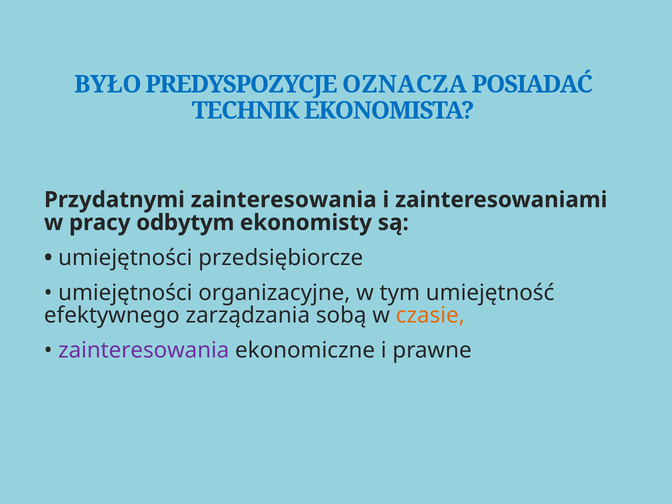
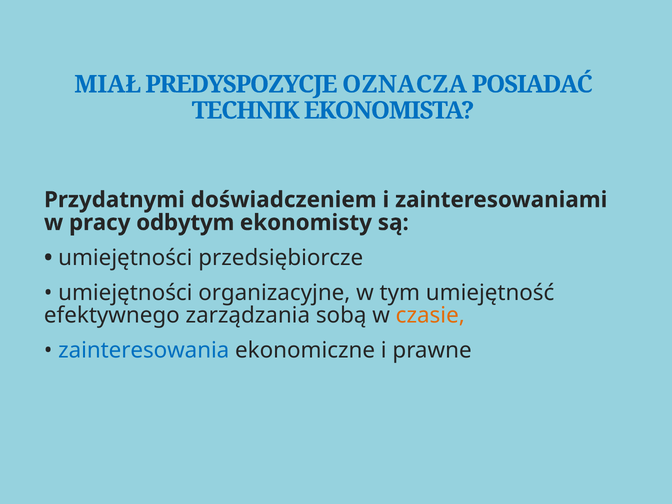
BYŁO: BYŁO -> MIAŁ (108, 84)
Przydatnymi zainteresowania: zainteresowania -> doświadczeniem (284, 200)
zainteresowania colour: purple -> blue (144, 350)
